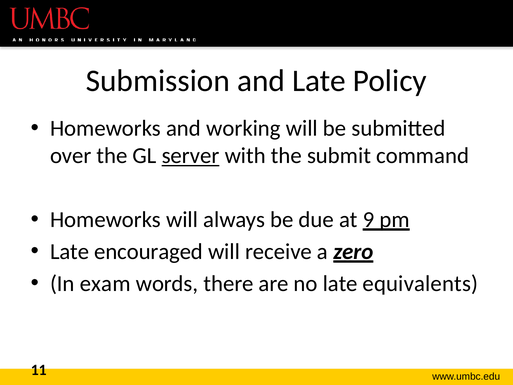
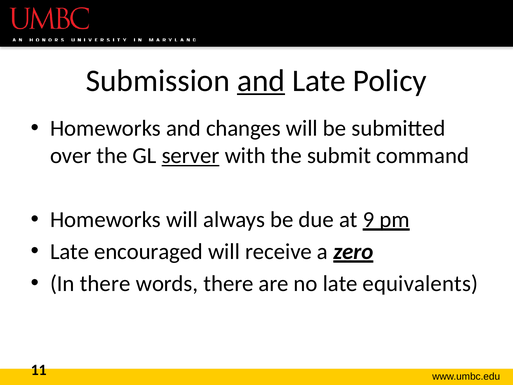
and underline: none -> present (261, 81)
working: working -> changes (243, 128)
In exam: exam -> there (105, 283)
